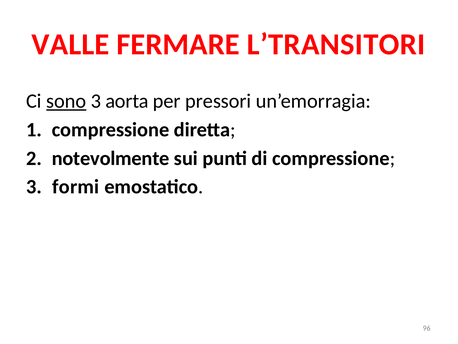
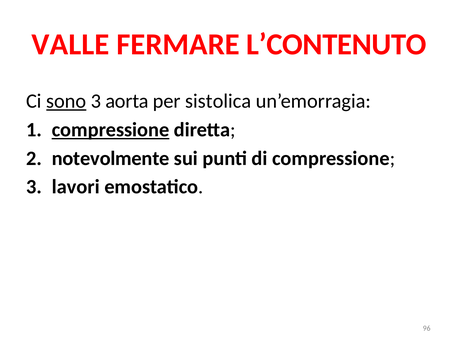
L’TRANSITORI: L’TRANSITORI -> L’CONTENUTO (336, 45)
pressori: pressori -> sistolica (218, 101)
compressione underline: none -> present (111, 130)
formi: formi -> lavori (76, 187)
